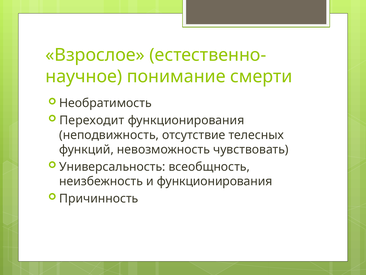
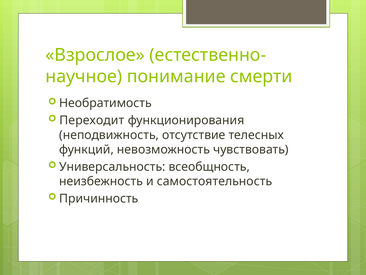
и функционирования: функционирования -> самостоятельность (215, 181)
